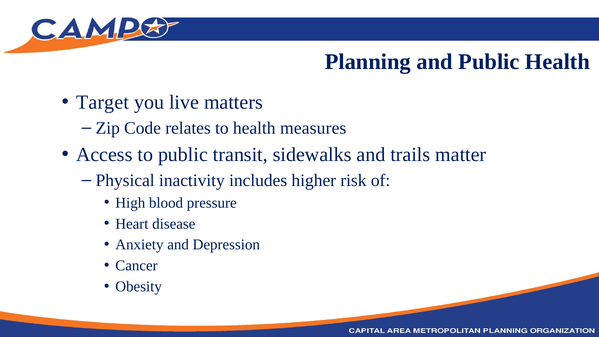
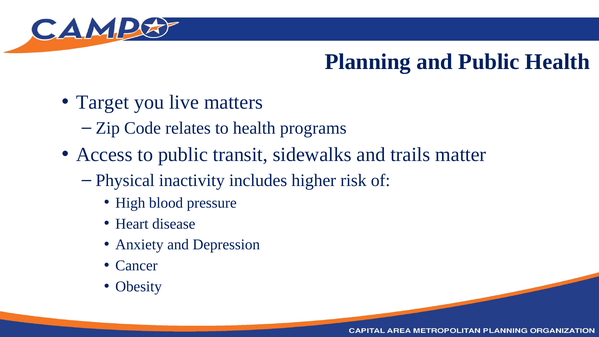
measures: measures -> programs (313, 128)
